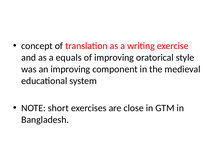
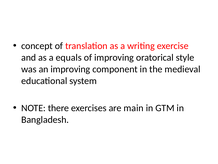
short: short -> there (58, 108)
close: close -> main (134, 108)
